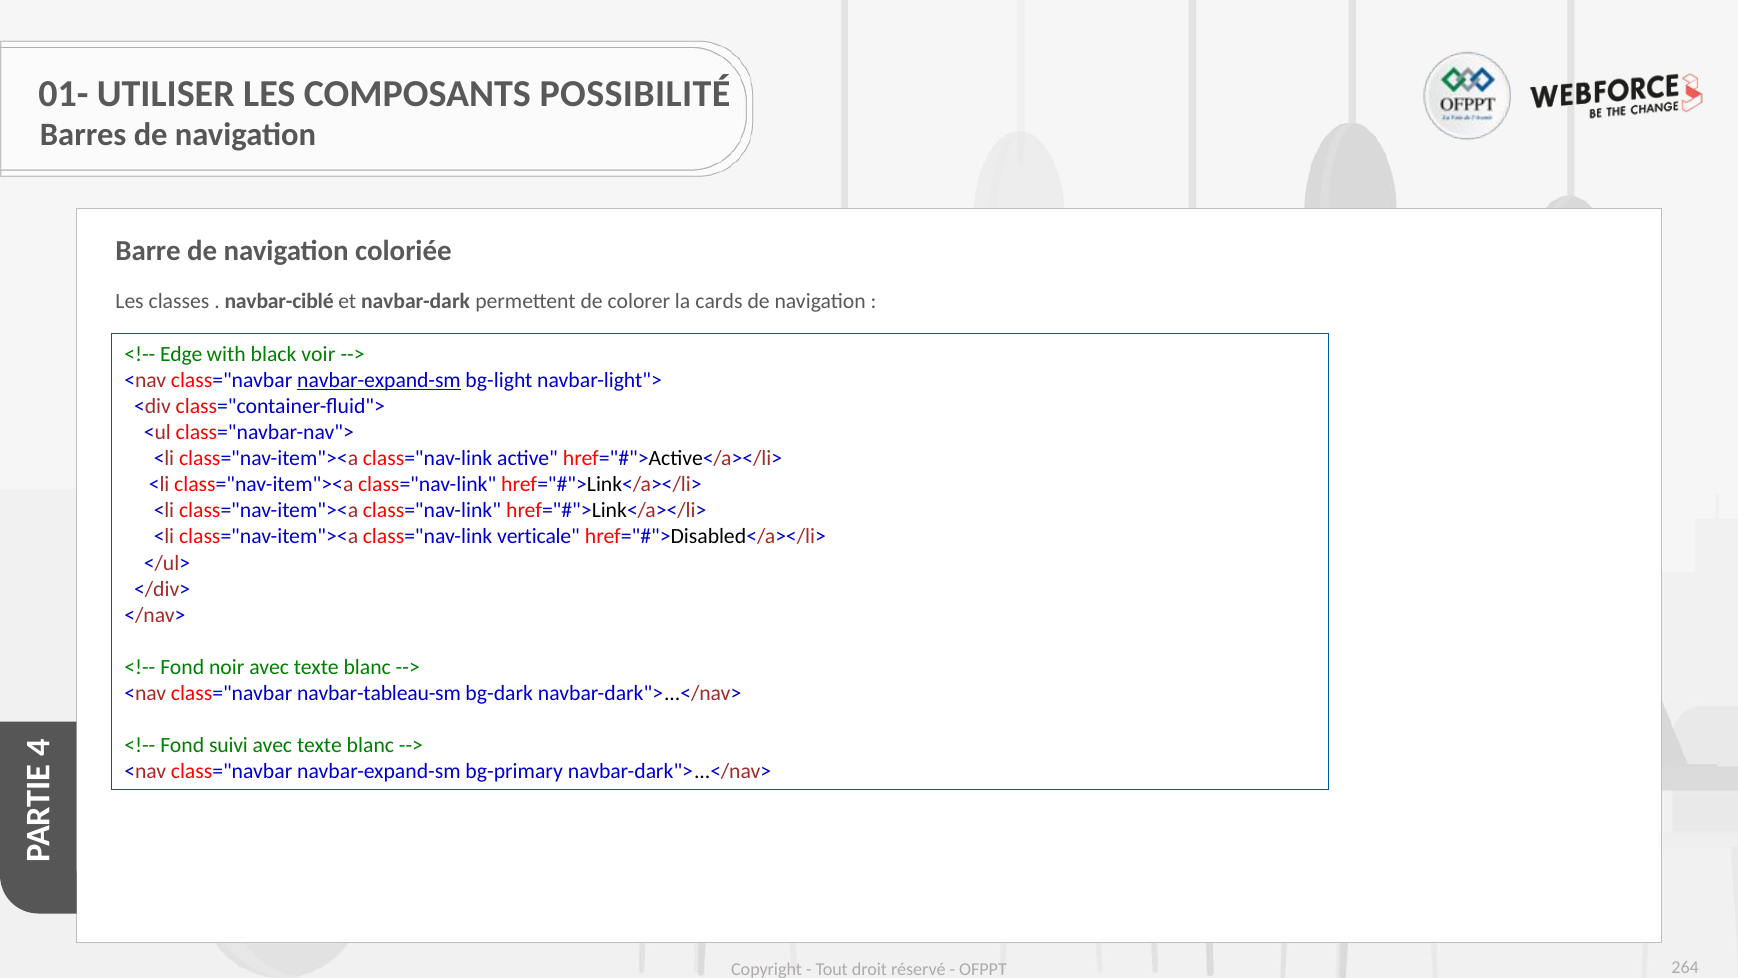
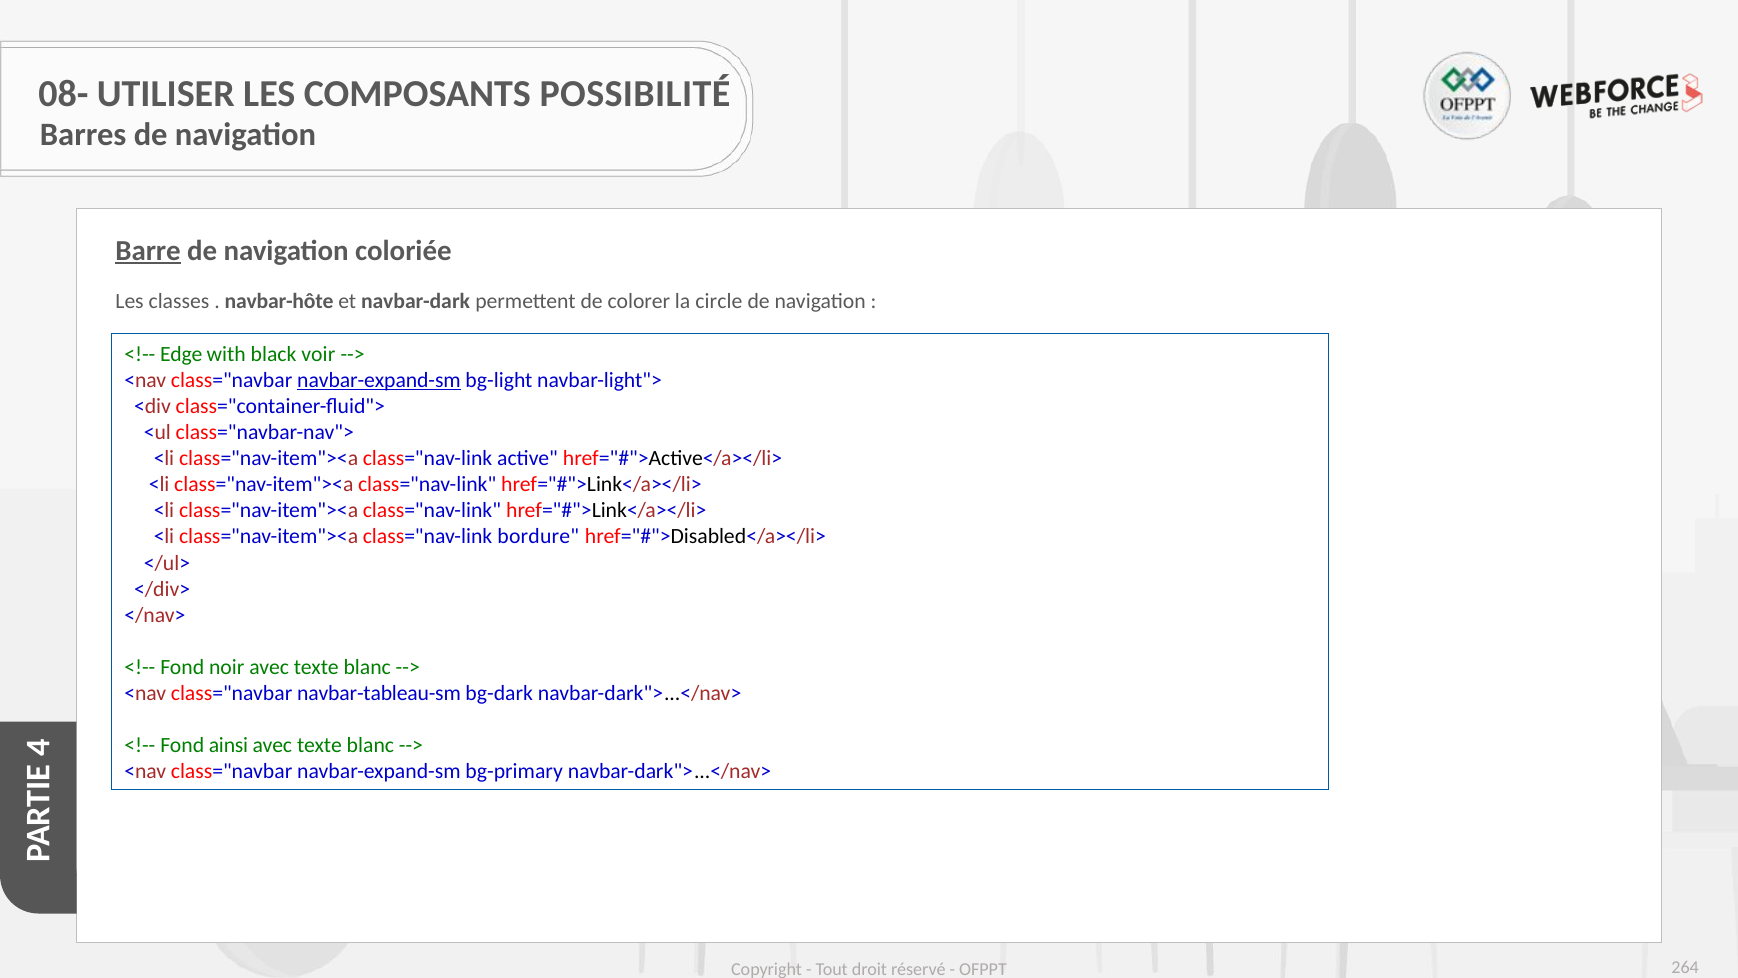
01-: 01- -> 08- (64, 94)
Barre underline: none -> present (148, 250)
navbar-ciblé: navbar-ciblé -> navbar-hôte (279, 301)
cards: cards -> circle (719, 301)
verticale: verticale -> bordure (538, 537)
suivi: suivi -> ainsi (228, 745)
